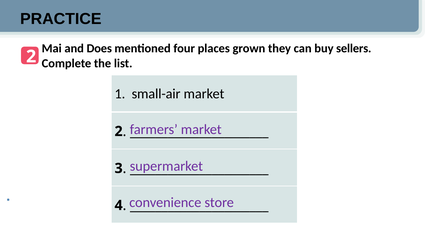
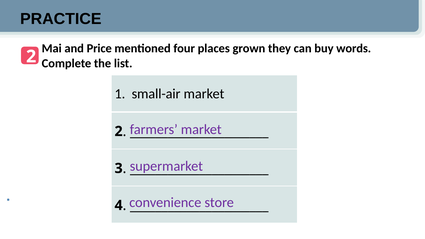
Does: Does -> Price (99, 49)
sellers: sellers -> words (354, 49)
